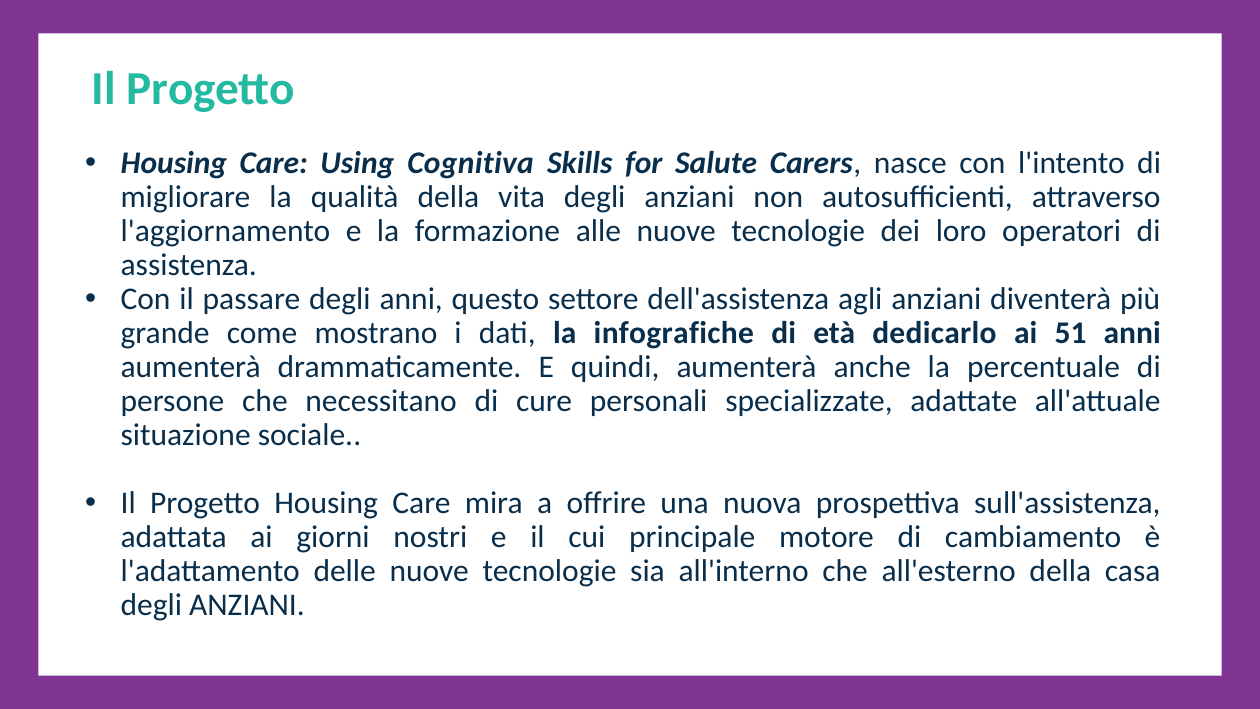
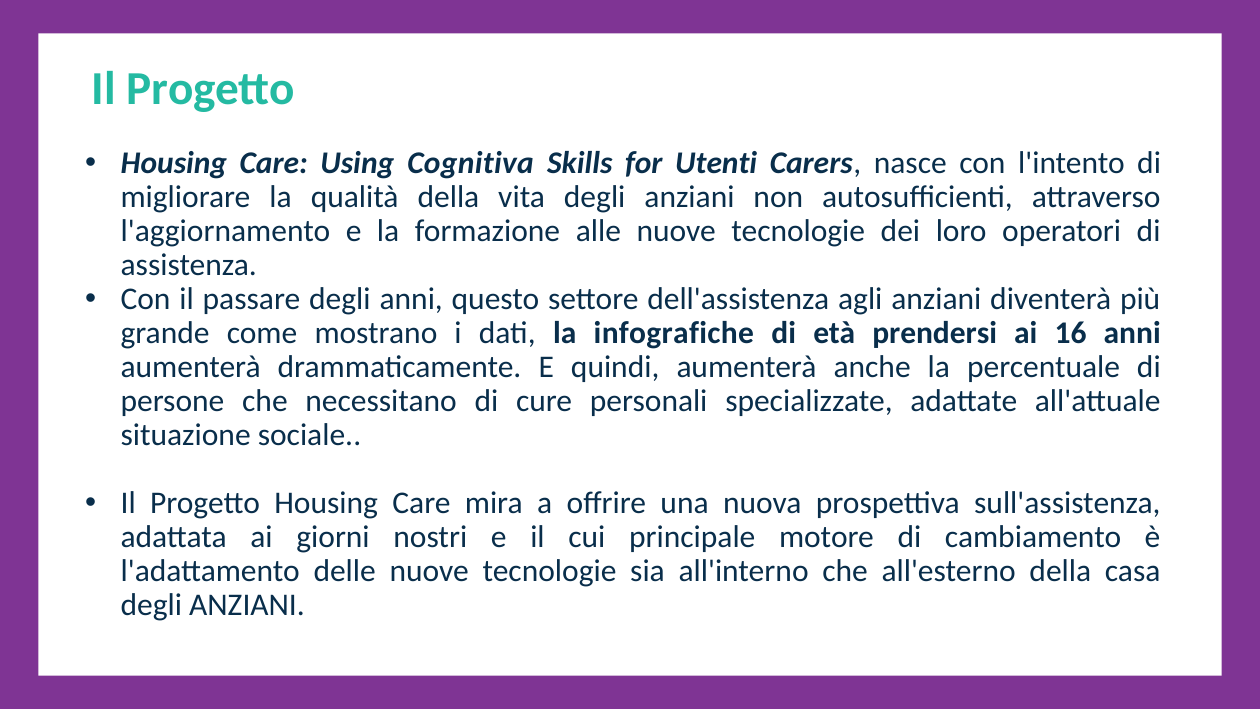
Salute: Salute -> Utenti (716, 163)
dedicarlo: dedicarlo -> prendersi (935, 333)
51: 51 -> 16 (1071, 333)
